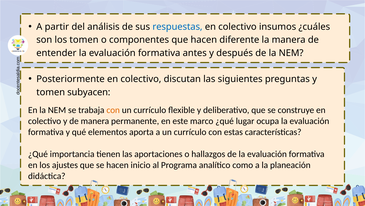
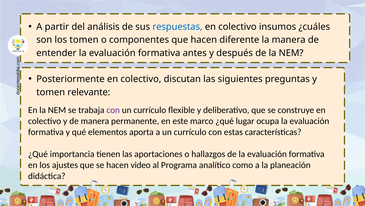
subyacen: subyacen -> relevante (89, 92)
con colour: orange -> purple (113, 110)
inicio: inicio -> video (141, 165)
